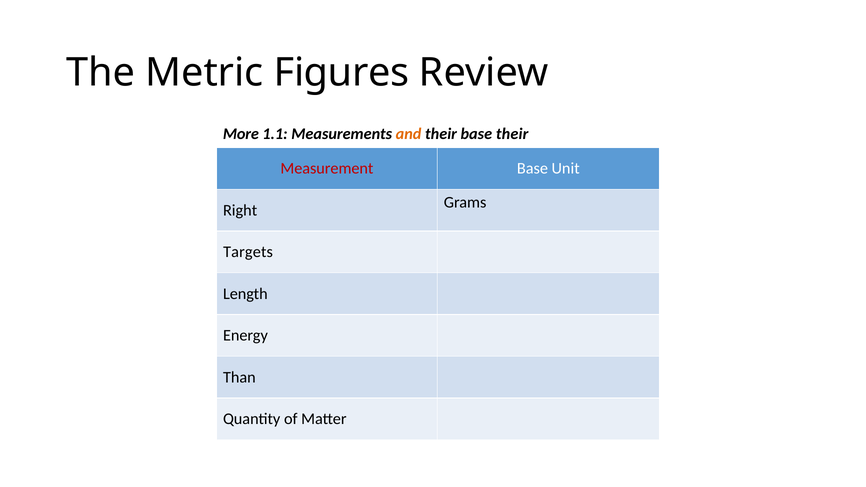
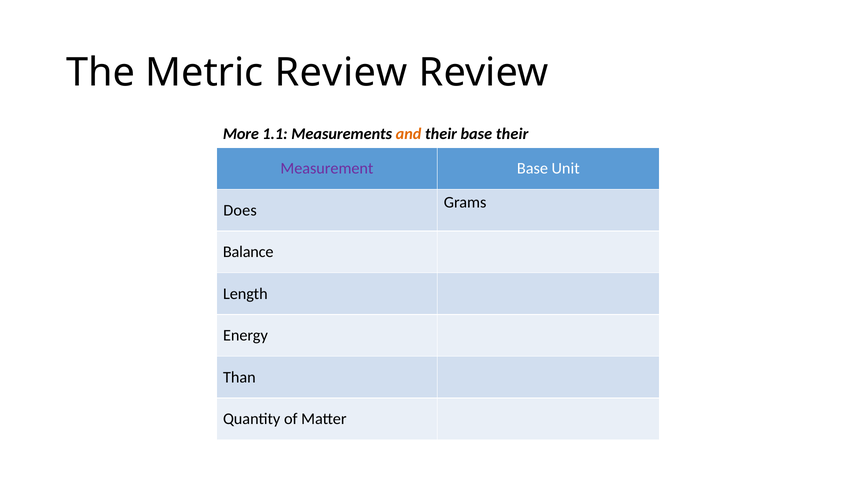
Metric Figures: Figures -> Review (341, 73)
Measurement colour: red -> purple (327, 169)
Right: Right -> Does (240, 210)
Targets: Targets -> Balance (248, 252)
